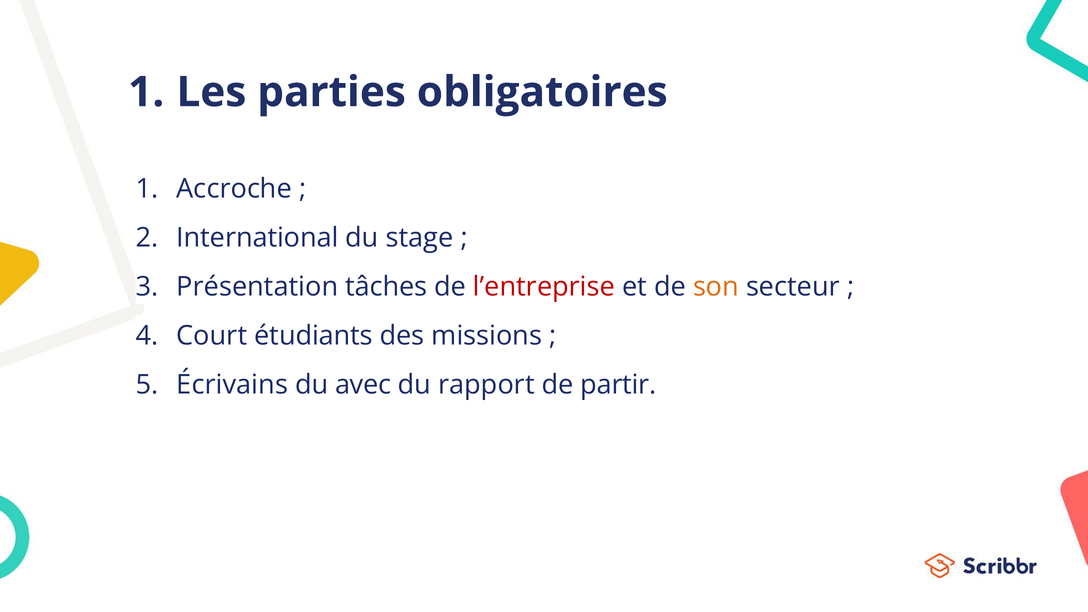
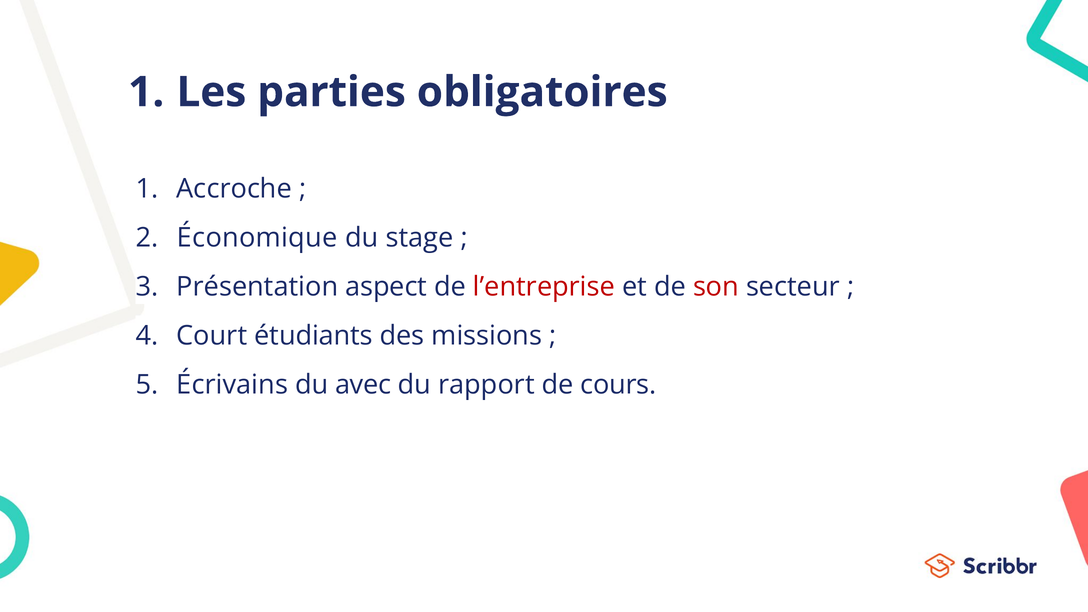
International: International -> Économique (257, 238)
tâches: tâches -> aspect (386, 287)
son colour: orange -> red (716, 287)
partir: partir -> cours (618, 385)
